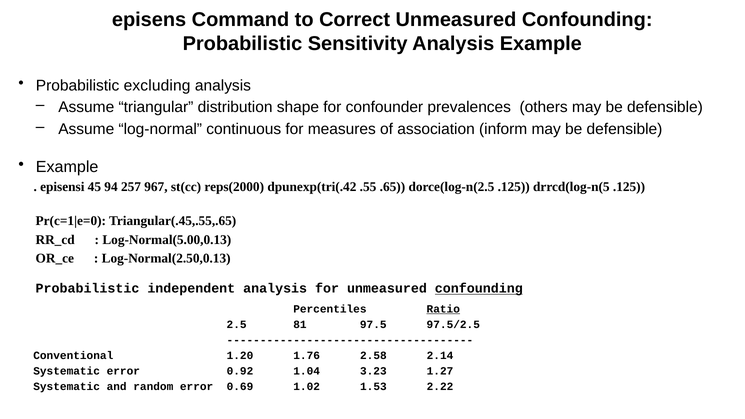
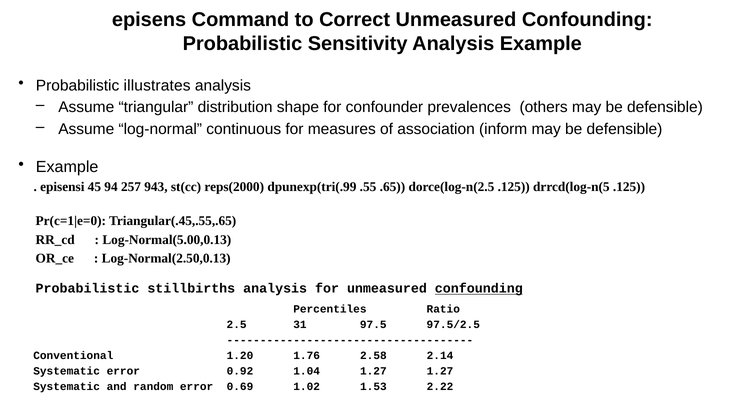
excluding: excluding -> illustrates (157, 86)
967: 967 -> 943 (156, 187)
dpunexp(tri(.42: dpunexp(tri(.42 -> dpunexp(tri(.99 (312, 187)
independent: independent -> stillbirths (191, 289)
Ratio underline: present -> none (443, 309)
81: 81 -> 31 (300, 325)
1.04 3.23: 3.23 -> 1.27 (373, 371)
